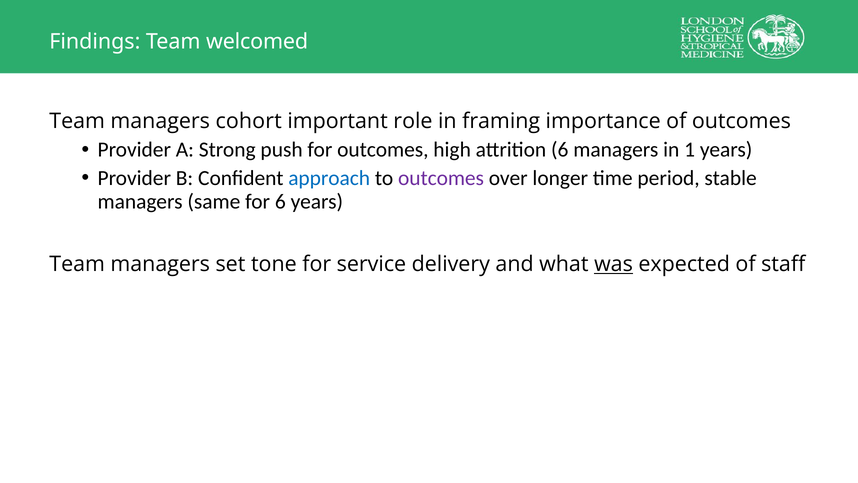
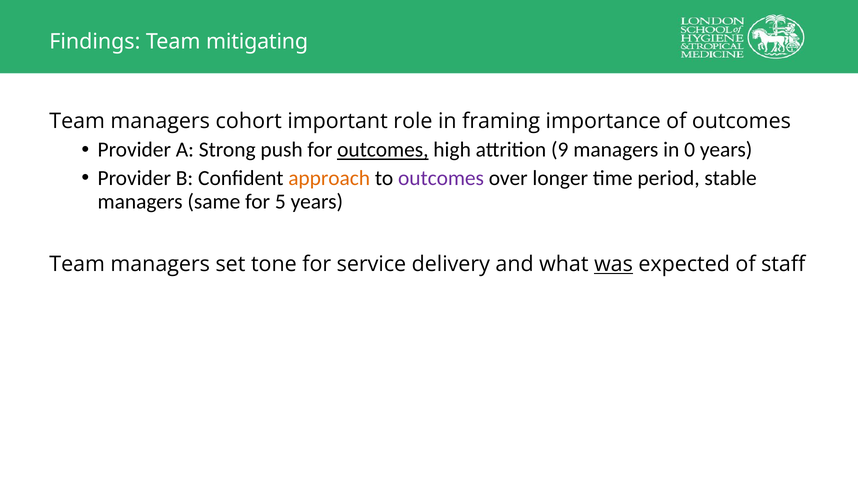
welcomed: welcomed -> mitigating (257, 41)
outcomes underline: none -> present (383, 150)
attrition 6: 6 -> 9 (560, 150)
1: 1 -> 0 (690, 150)
approach colour: blue -> orange (329, 178)
for 6: 6 -> 5 (280, 201)
